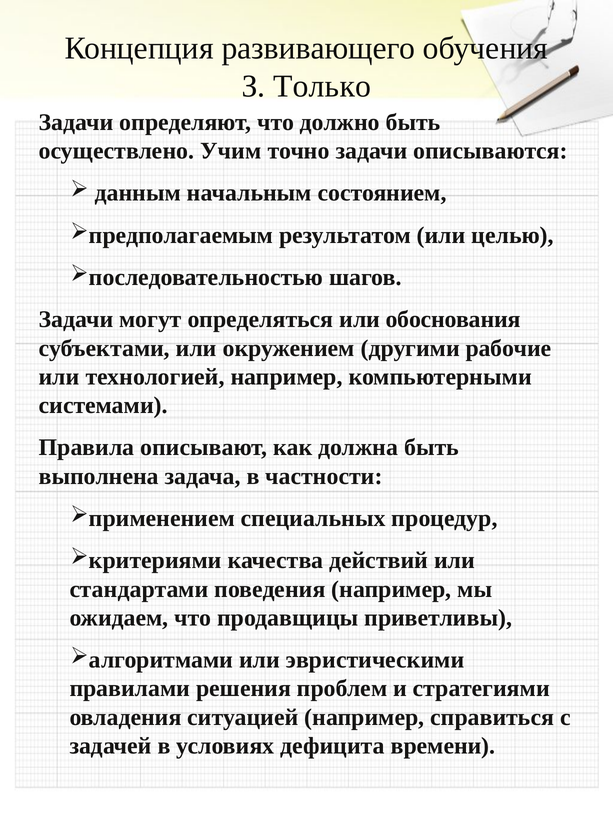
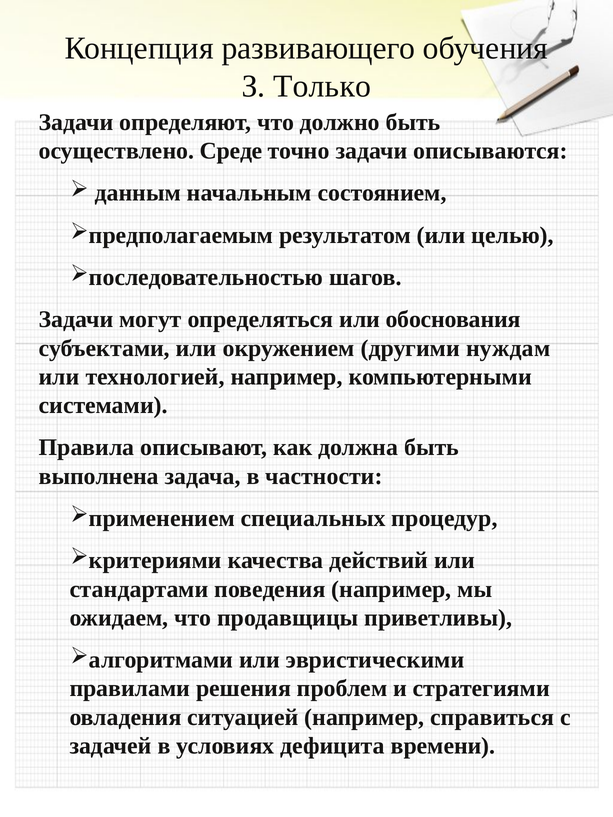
Учим: Учим -> Среде (231, 151)
рабочие: рабочие -> нуждам (508, 348)
